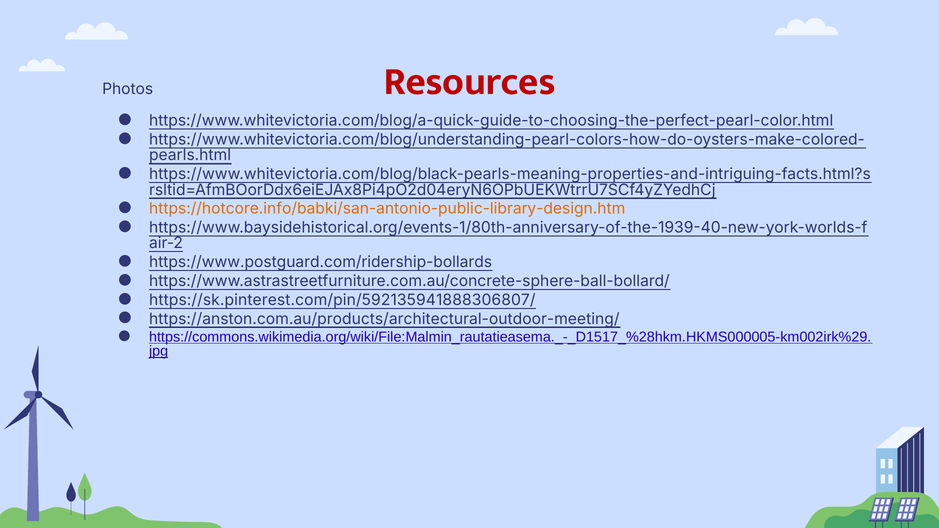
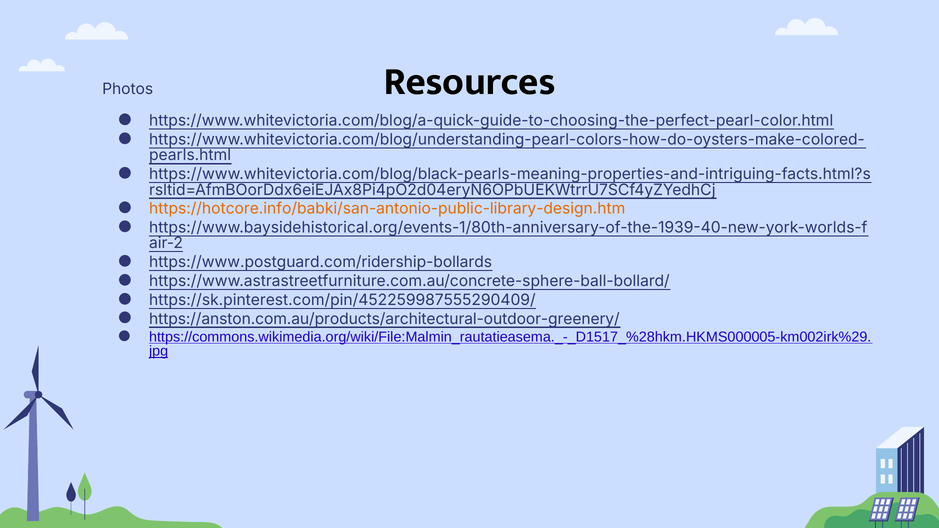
Resources colour: red -> black (470, 81)
https://sk.pinterest.com/pin/592135941888306807/: https://sk.pinterest.com/pin/592135941888306807/ -> https://sk.pinterest.com/pin/452259987555290409/ (342, 300)
https://anston.com.au/products/architectural-outdoor-meeting/: https://anston.com.au/products/architectural-outdoor-meeting/ -> https://anston.com.au/products/architectural-outdoor-greenery/ (384, 319)
